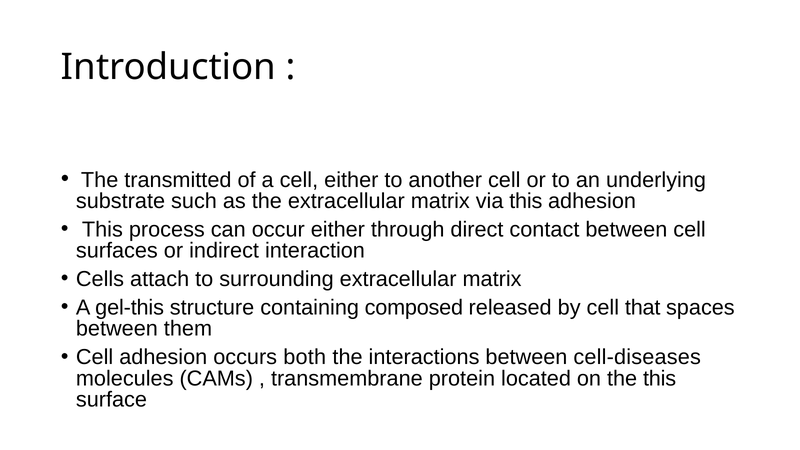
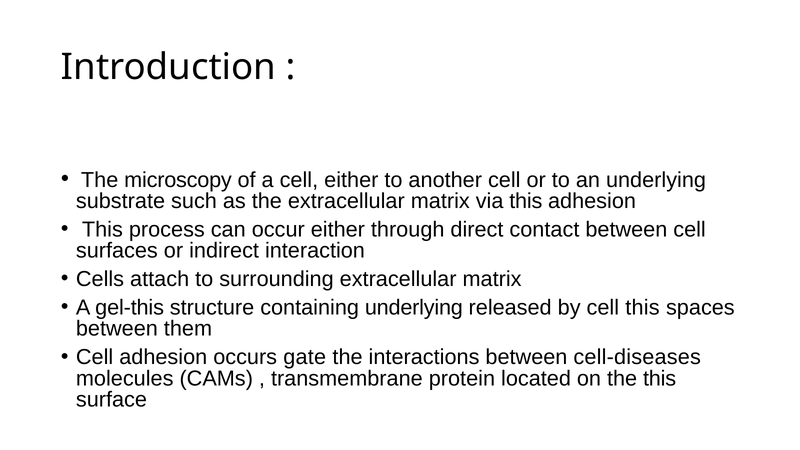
transmitted: transmitted -> microscopy (178, 180)
containing composed: composed -> underlying (414, 308)
cell that: that -> this (642, 308)
both: both -> gate (305, 357)
